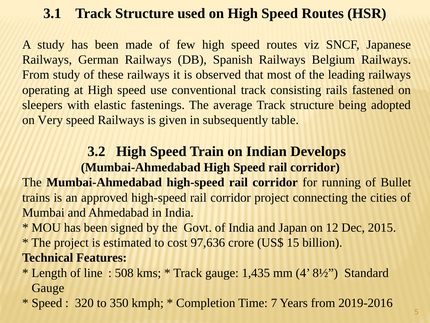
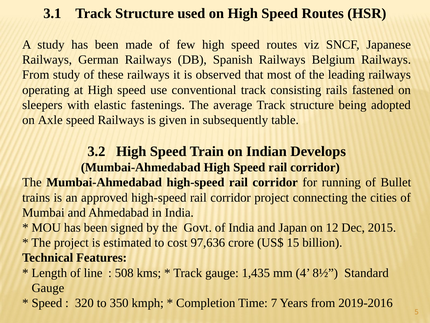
Very: Very -> Axle (50, 120)
